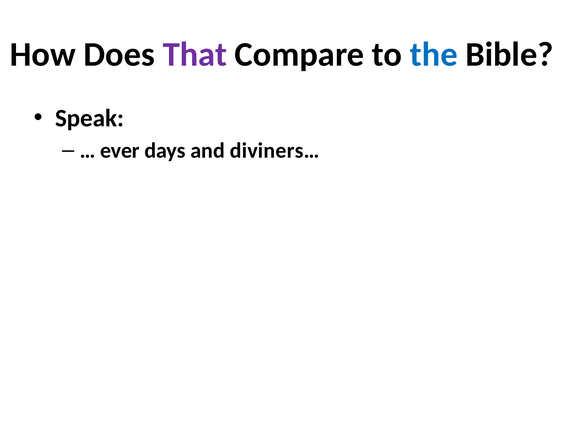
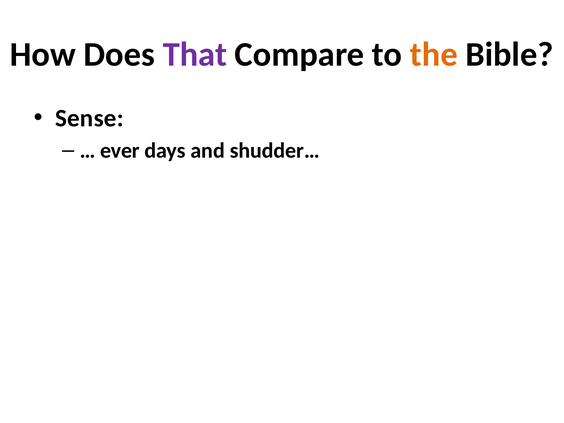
the colour: blue -> orange (434, 55)
Speak: Speak -> Sense (89, 118)
diviners…: diviners… -> shudder… (275, 151)
